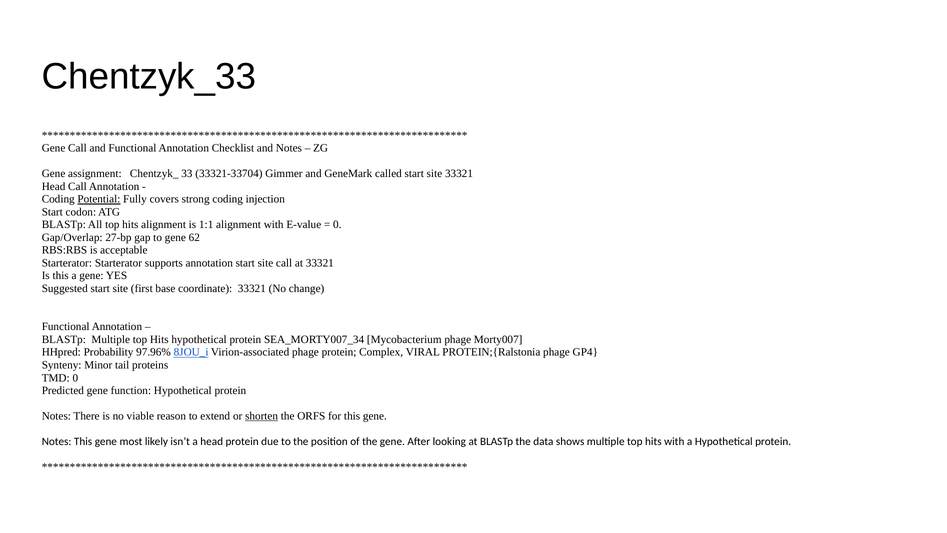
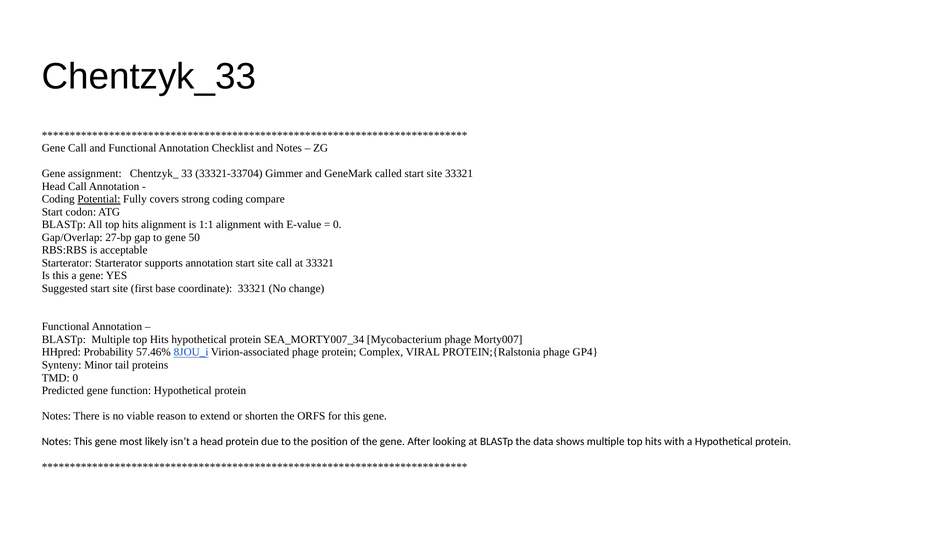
injection: injection -> compare (265, 199)
62: 62 -> 50 (194, 237)
97.96%: 97.96% -> 57.46% (153, 352)
shorten underline: present -> none (262, 416)
